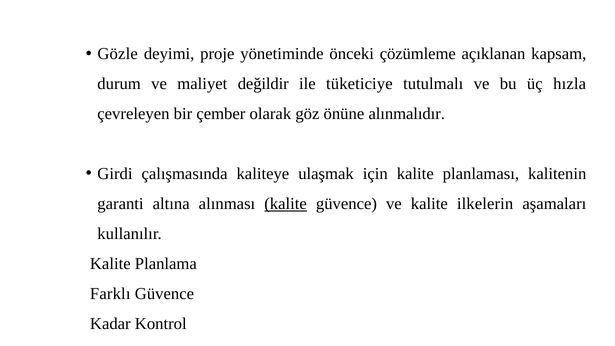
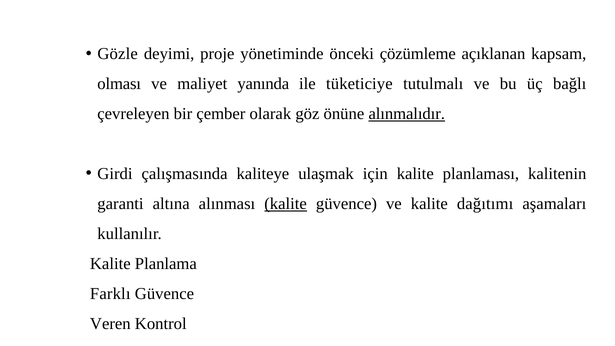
durum: durum -> olması (119, 84)
değildir: değildir -> yanında (263, 84)
hızla: hızla -> bağlı (570, 84)
alınmalıdır underline: none -> present (407, 114)
ilkelerin: ilkelerin -> dağıtımı (485, 204)
Kadar: Kadar -> Veren (110, 324)
